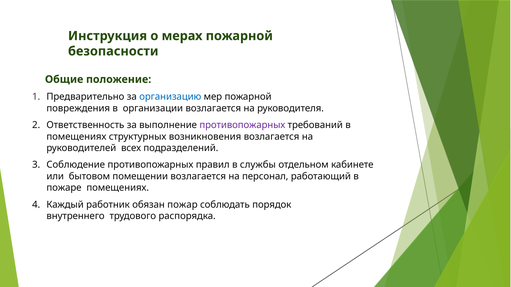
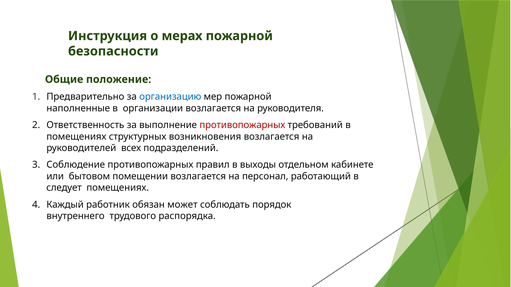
повреждения: повреждения -> наполненные (78, 108)
противопожарных colour: purple -> red (242, 125)
службы: службы -> выходы (258, 165)
пожаре: пожаре -> следует (64, 188)
пожар: пожар -> может (182, 205)
